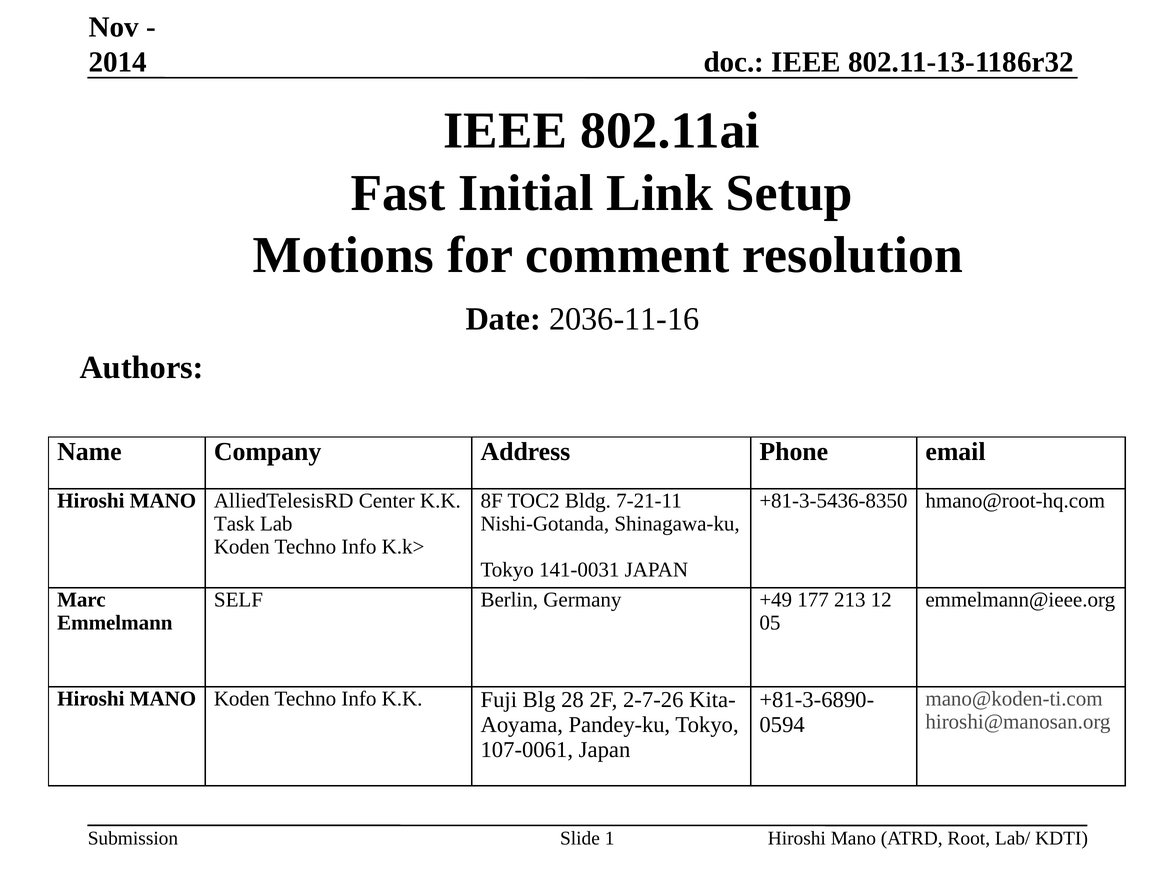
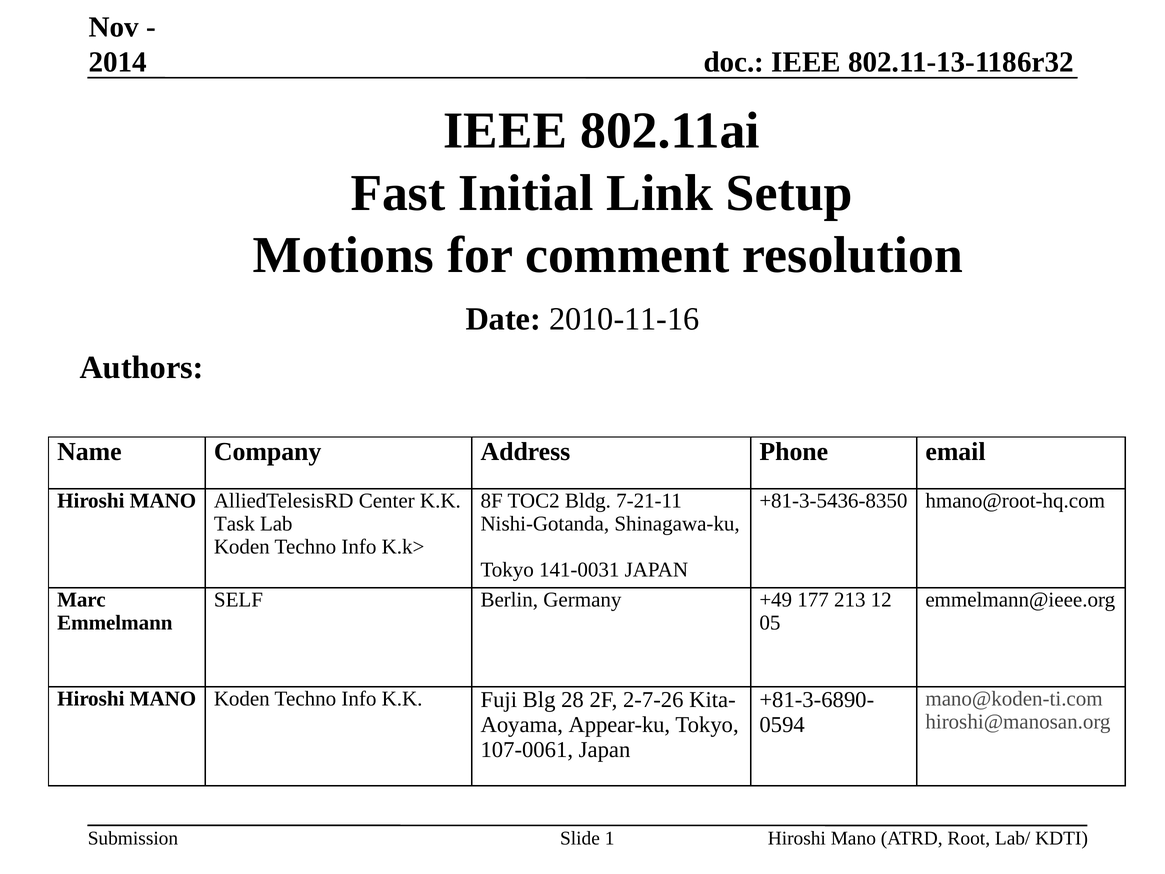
2036-11-16: 2036-11-16 -> 2010-11-16 (624, 319)
Pandey-ku: Pandey-ku -> Appear-ku (619, 724)
